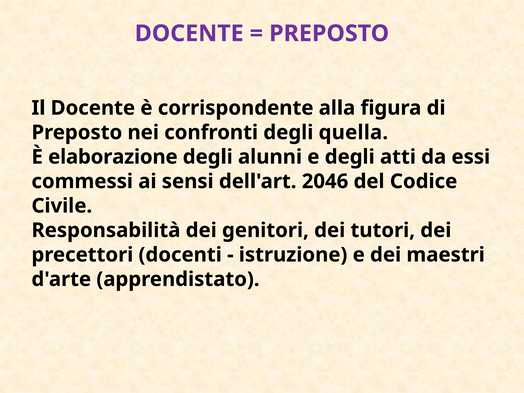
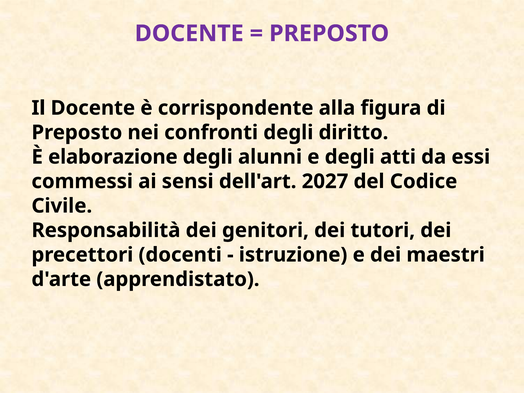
quella: quella -> diritto (353, 132)
2046: 2046 -> 2027 (325, 181)
